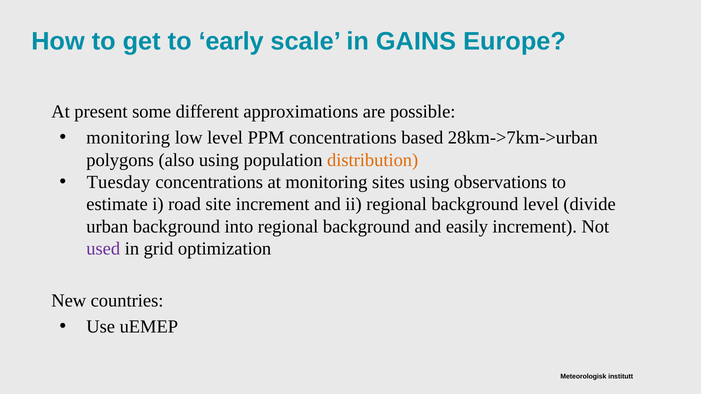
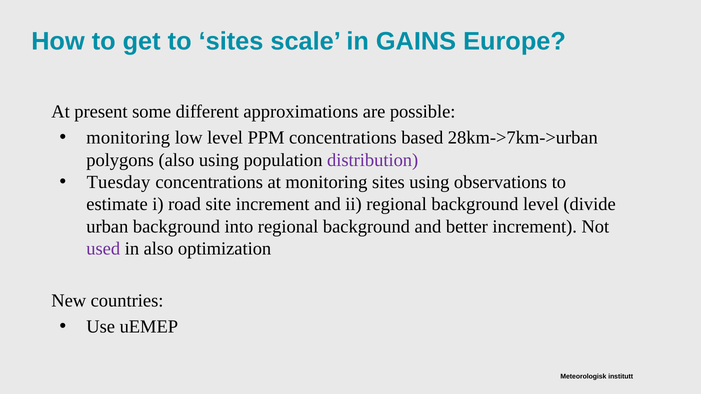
to early: early -> sites (231, 41)
distribution colour: orange -> purple (373, 160)
easily: easily -> better (467, 227)
in grid: grid -> also (159, 249)
